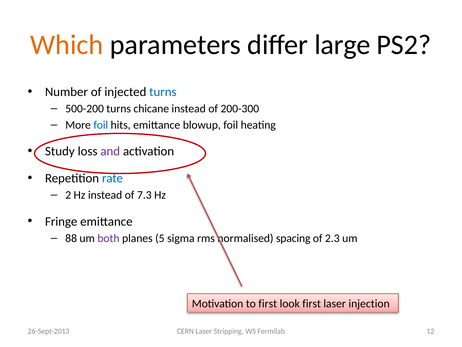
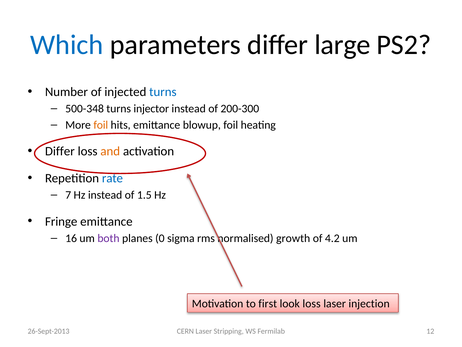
Which colour: orange -> blue (67, 45)
500-200: 500-200 -> 500-348 (85, 109)
chicane: chicane -> injector (151, 109)
foil colour: blue -> orange (101, 125)
Study: Study -> Differ (60, 151)
and colour: purple -> orange (110, 151)
2: 2 -> 7 (68, 195)
7.3: 7.3 -> 1.5 (144, 195)
88: 88 -> 16 (71, 238)
5: 5 -> 0 (160, 238)
spacing: spacing -> growth (293, 238)
2.3: 2.3 -> 4.2 (332, 238)
look first: first -> loss (312, 303)
